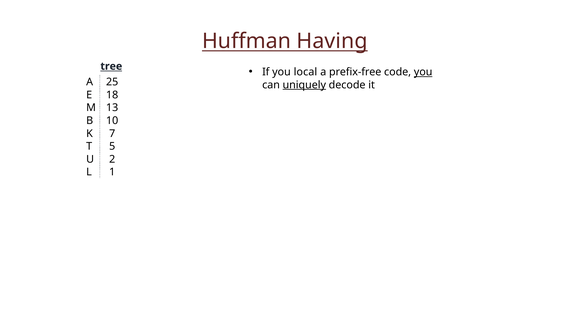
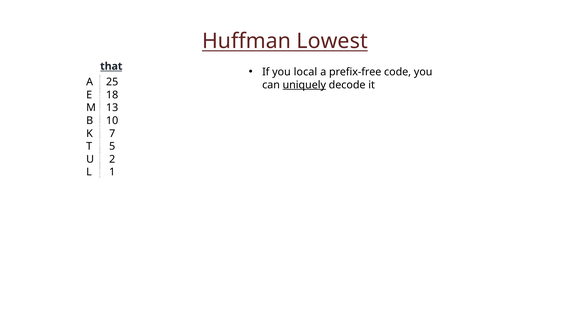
Having: Having -> Lowest (332, 41)
tree: tree -> that (111, 66)
you underline: present -> none (423, 72)
